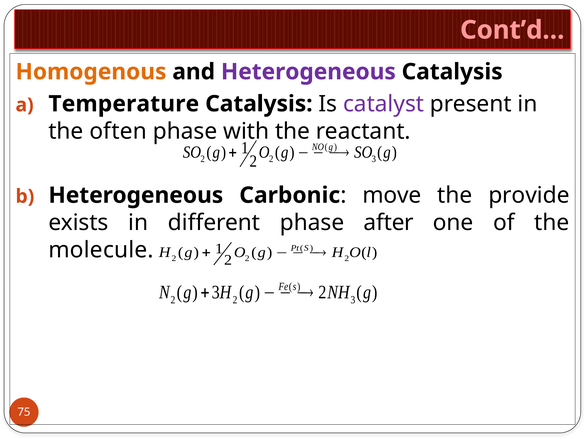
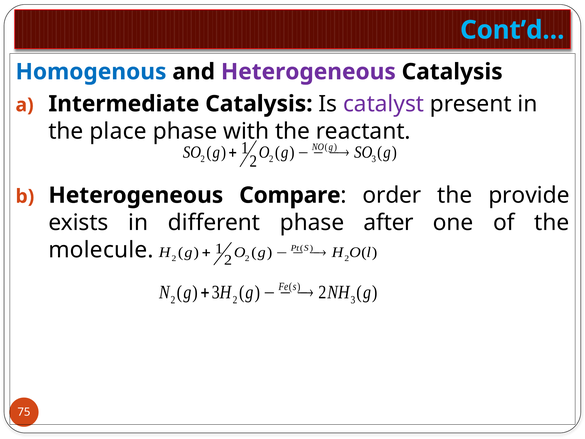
Cont’d… colour: pink -> light blue (512, 30)
Homogenous colour: orange -> blue (91, 72)
Temperature: Temperature -> Intermediate (124, 104)
often: often -> place (118, 131)
Carbonic: Carbonic -> Compare (290, 195)
move: move -> order (392, 195)
